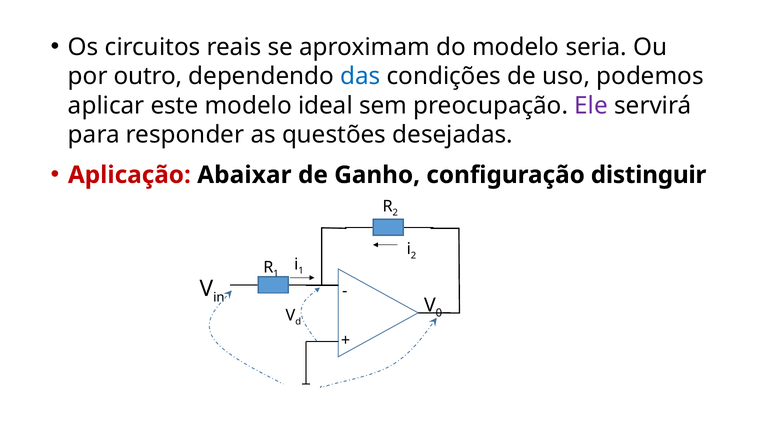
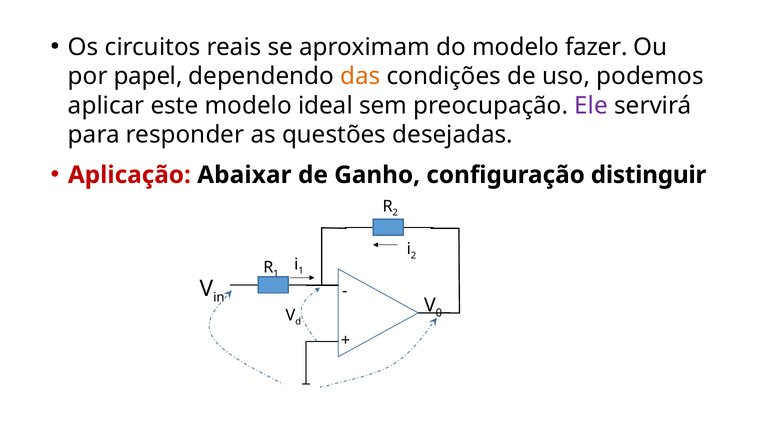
seria: seria -> fazer (596, 47)
outro: outro -> papel (148, 76)
das colour: blue -> orange (360, 76)
